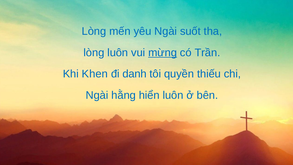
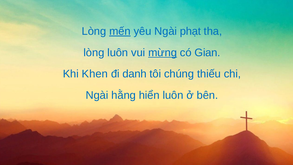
mến underline: none -> present (120, 31)
suốt: suốt -> phạt (190, 31)
Trần: Trần -> Gian (207, 53)
quyền: quyền -> chúng (179, 74)
